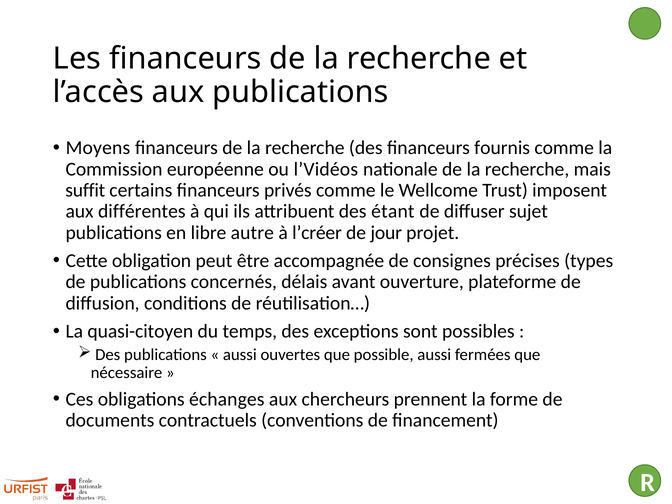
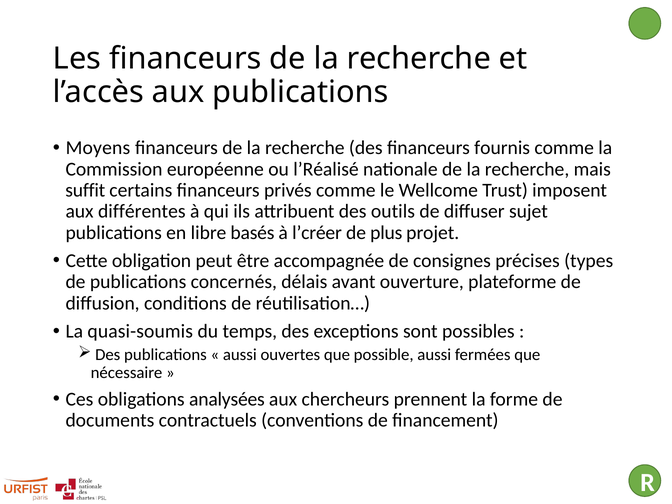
l’Vidéos: l’Vidéos -> l’Réalisé (326, 169)
étant: étant -> outils (393, 211)
autre: autre -> basés (252, 233)
jour: jour -> plus (386, 233)
quasi-citoyen: quasi-citoyen -> quasi-soumis (140, 331)
échanges: échanges -> analysées (227, 399)
